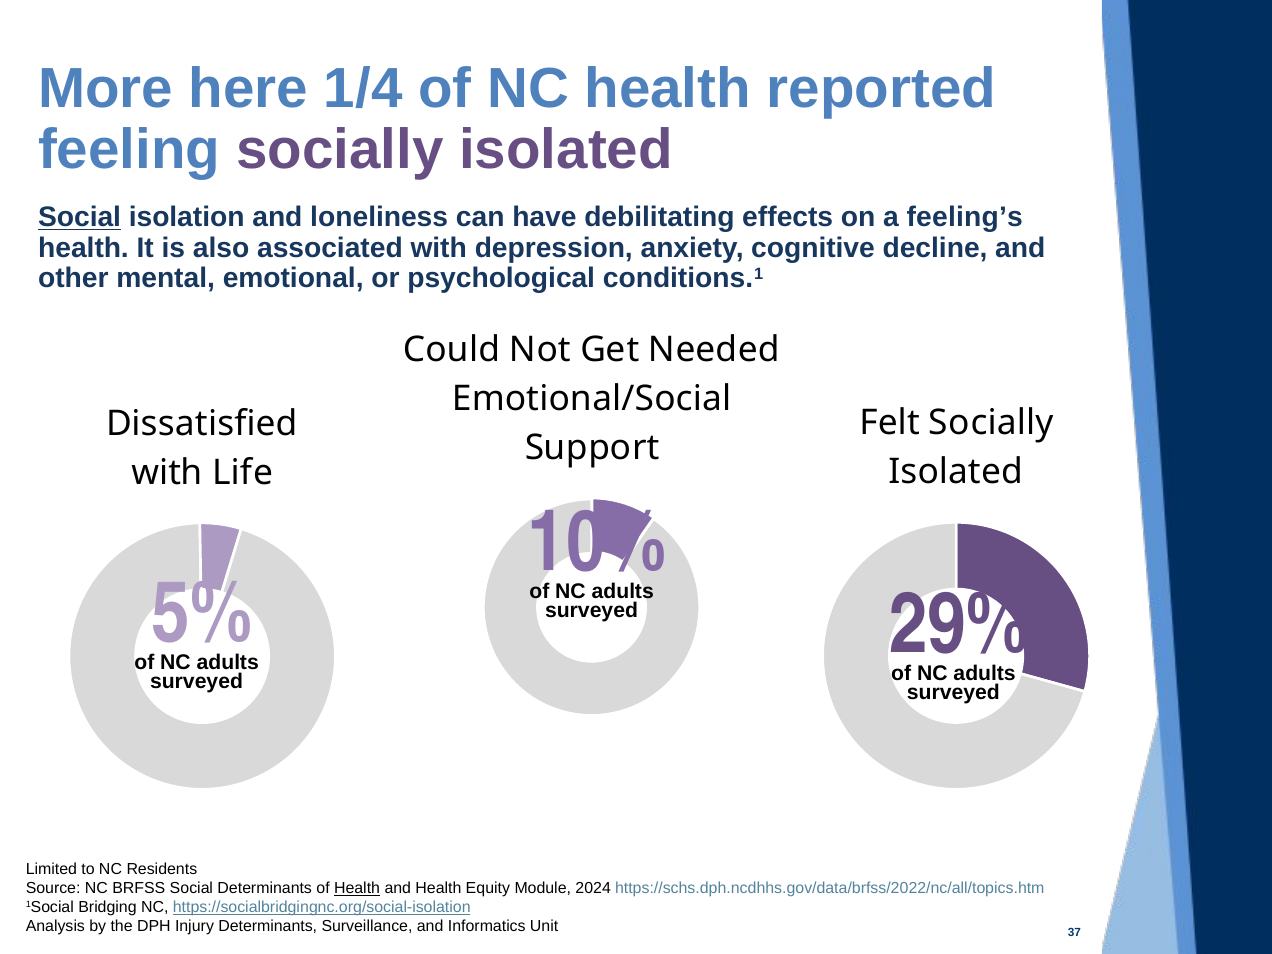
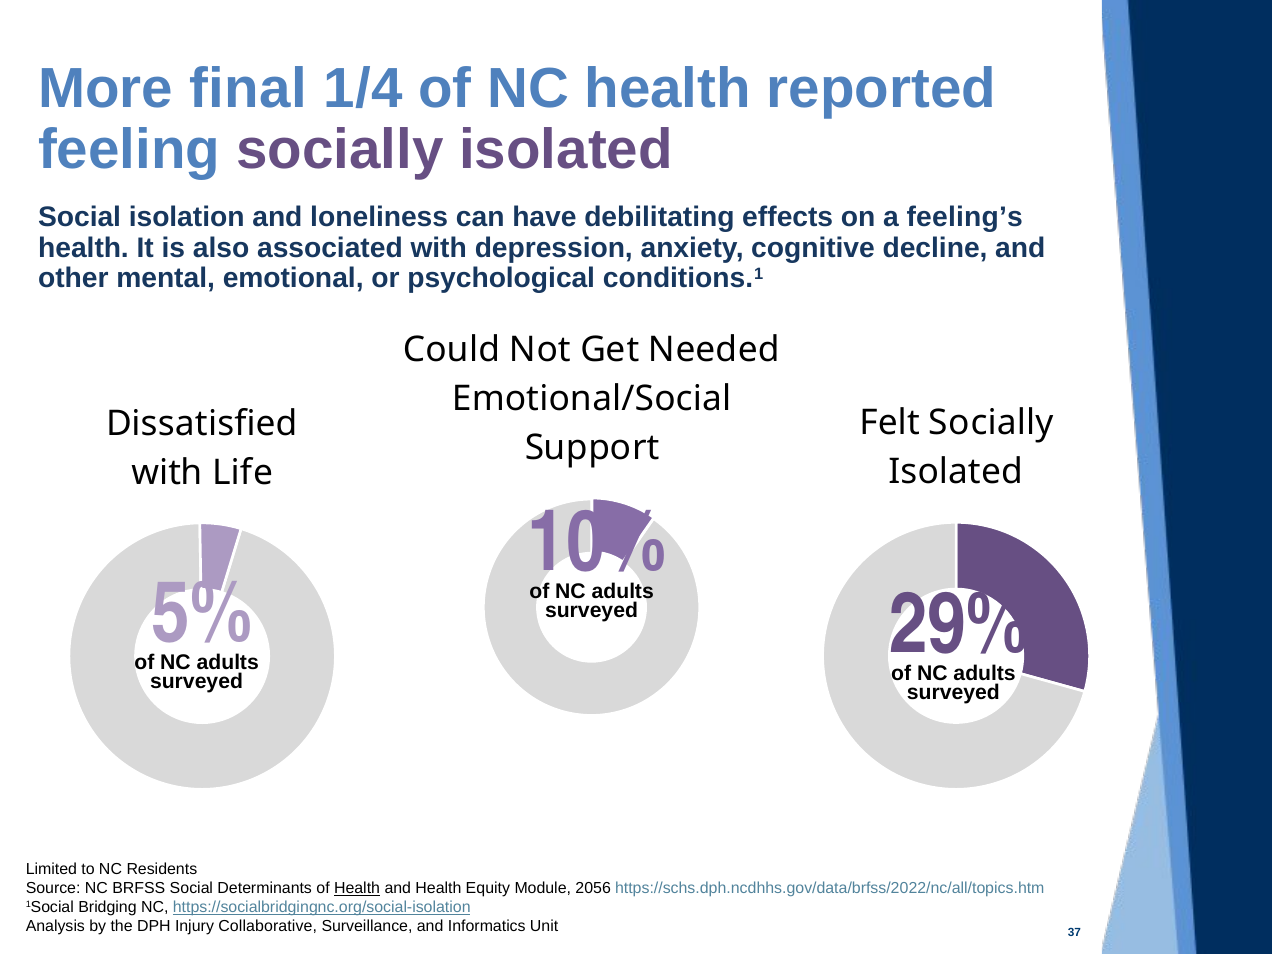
here: here -> final (248, 89)
Social underline: present -> none (80, 217)
2024: 2024 -> 2056 (593, 888)
Injury Determinants: Determinants -> Collaborative (268, 927)
